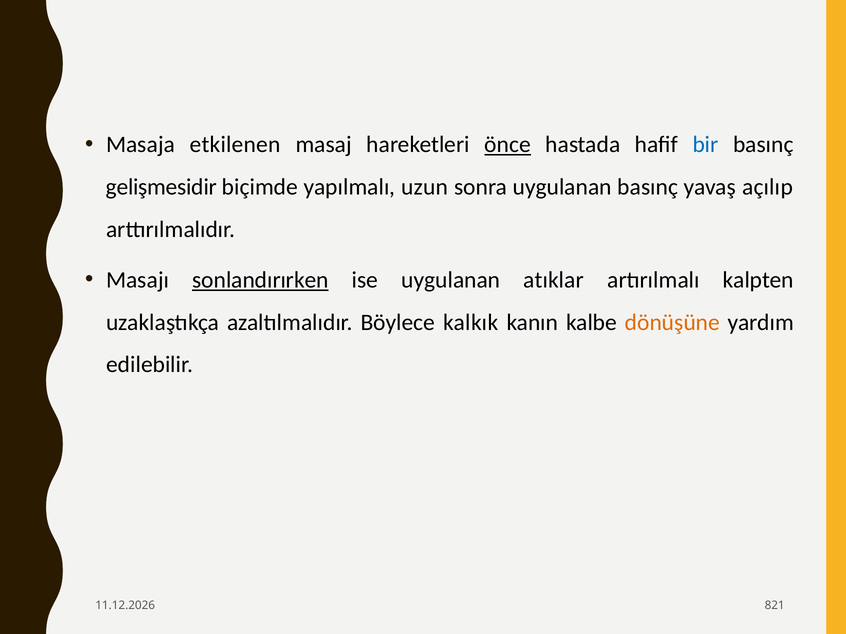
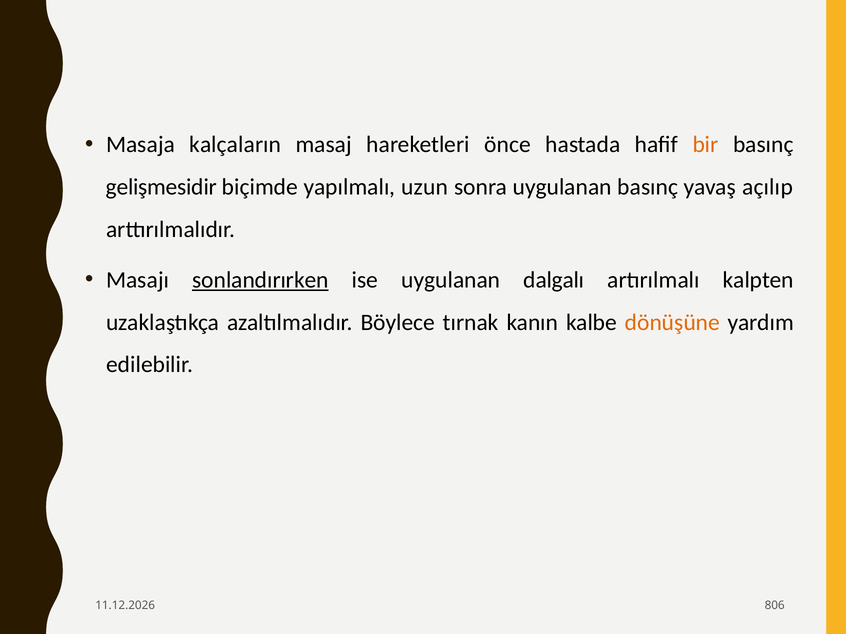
etkilenen: etkilenen -> kalçaların (235, 145)
önce underline: present -> none (508, 145)
bir colour: blue -> orange (706, 145)
atıklar: atıklar -> dalgalı (554, 280)
kalkık: kalkık -> tırnak (471, 323)
821: 821 -> 806 (775, 606)
